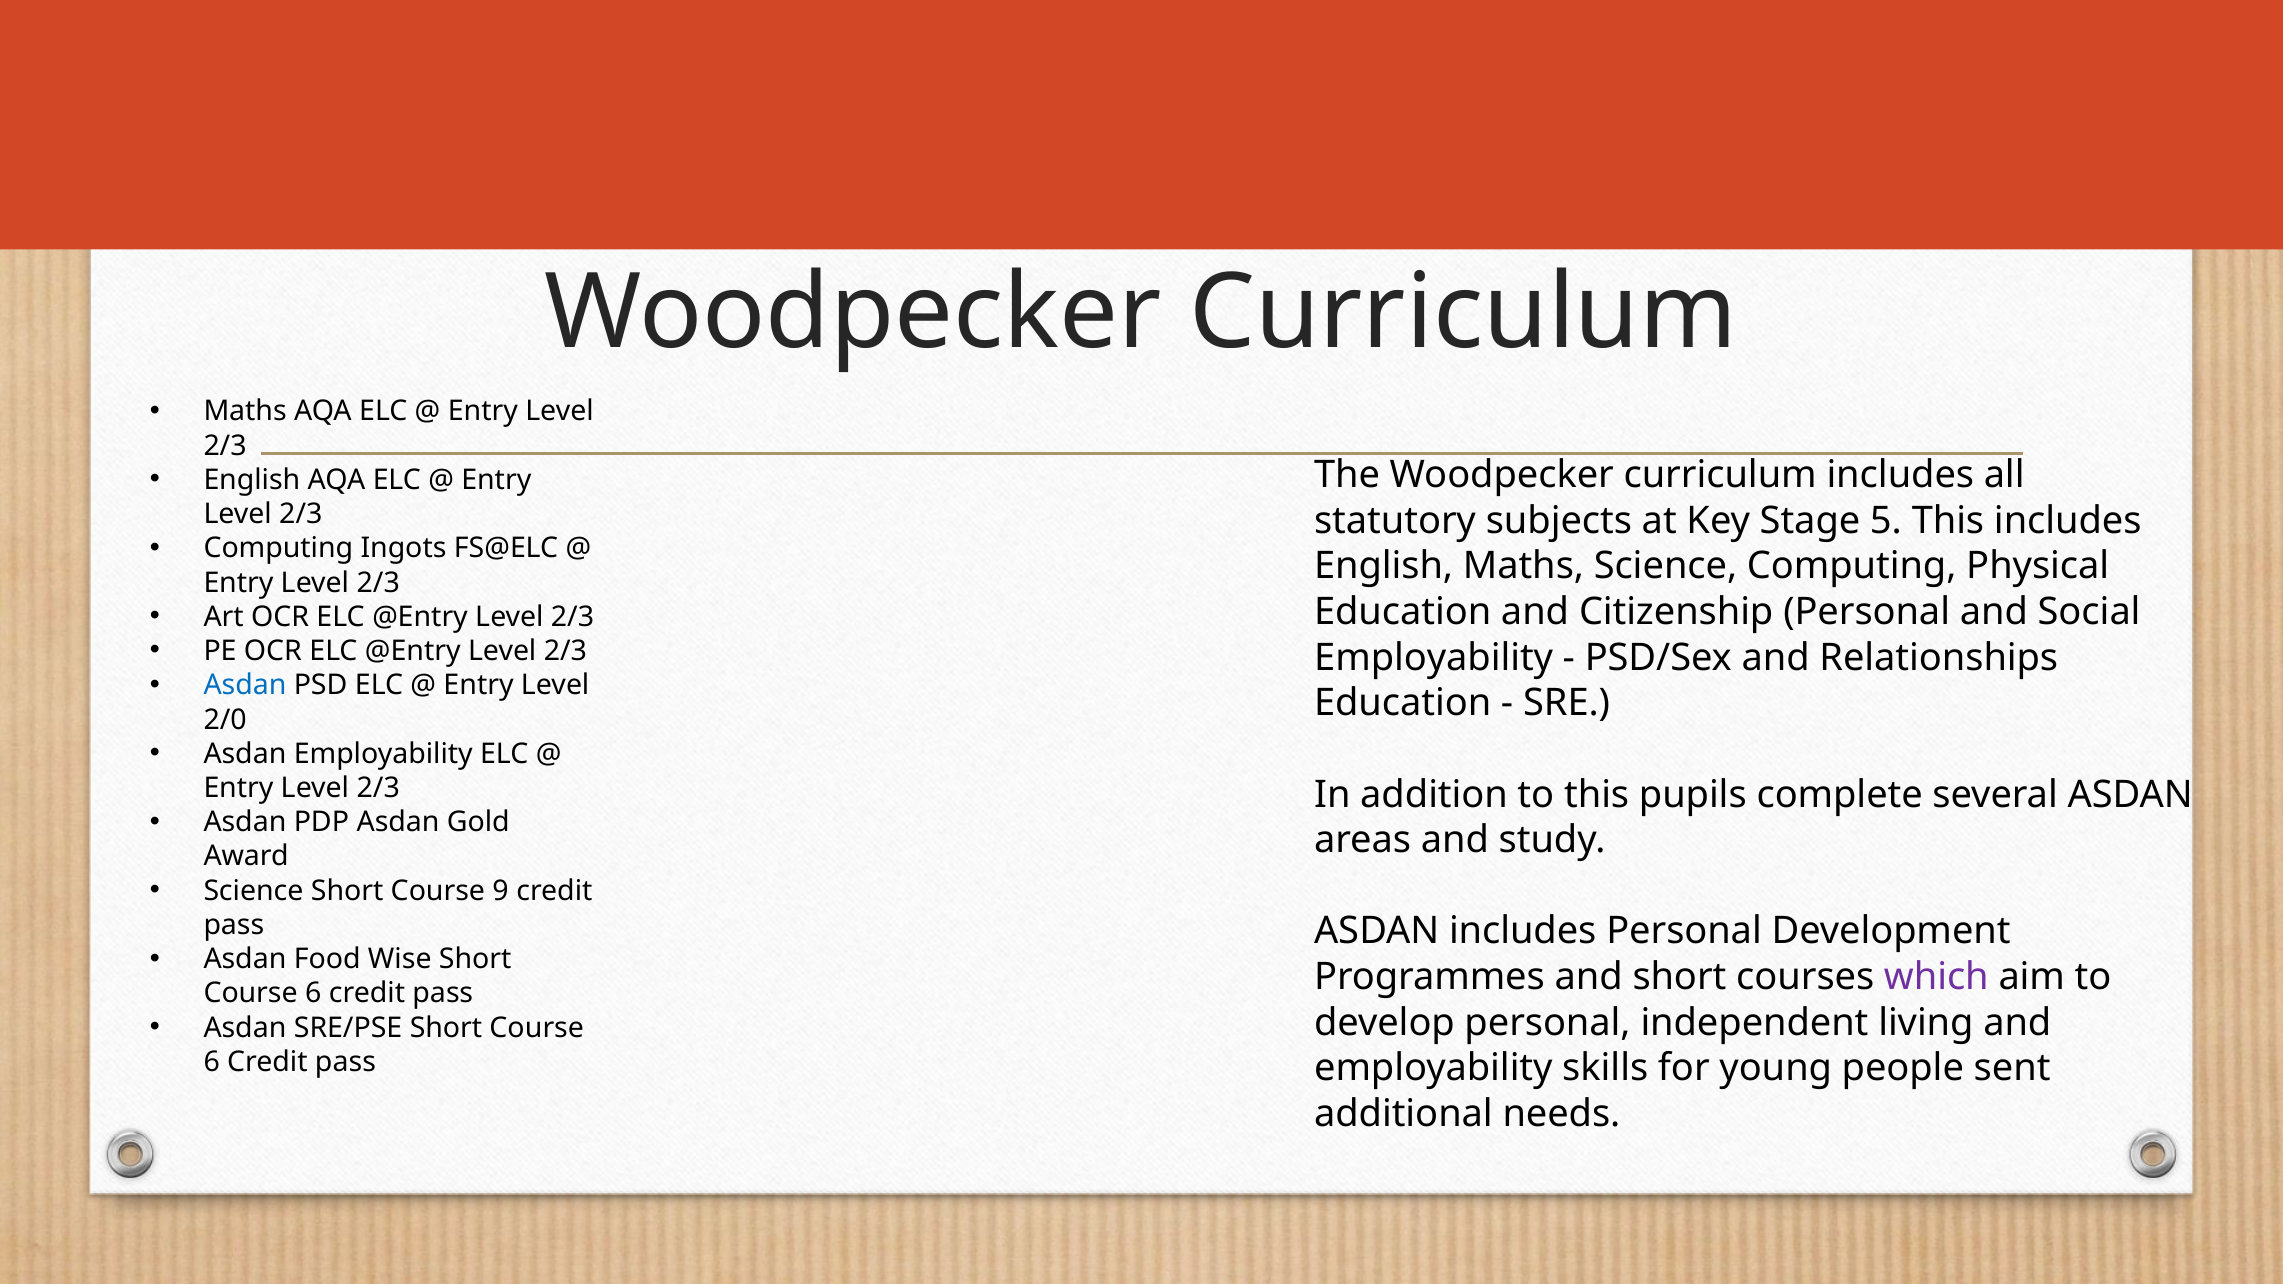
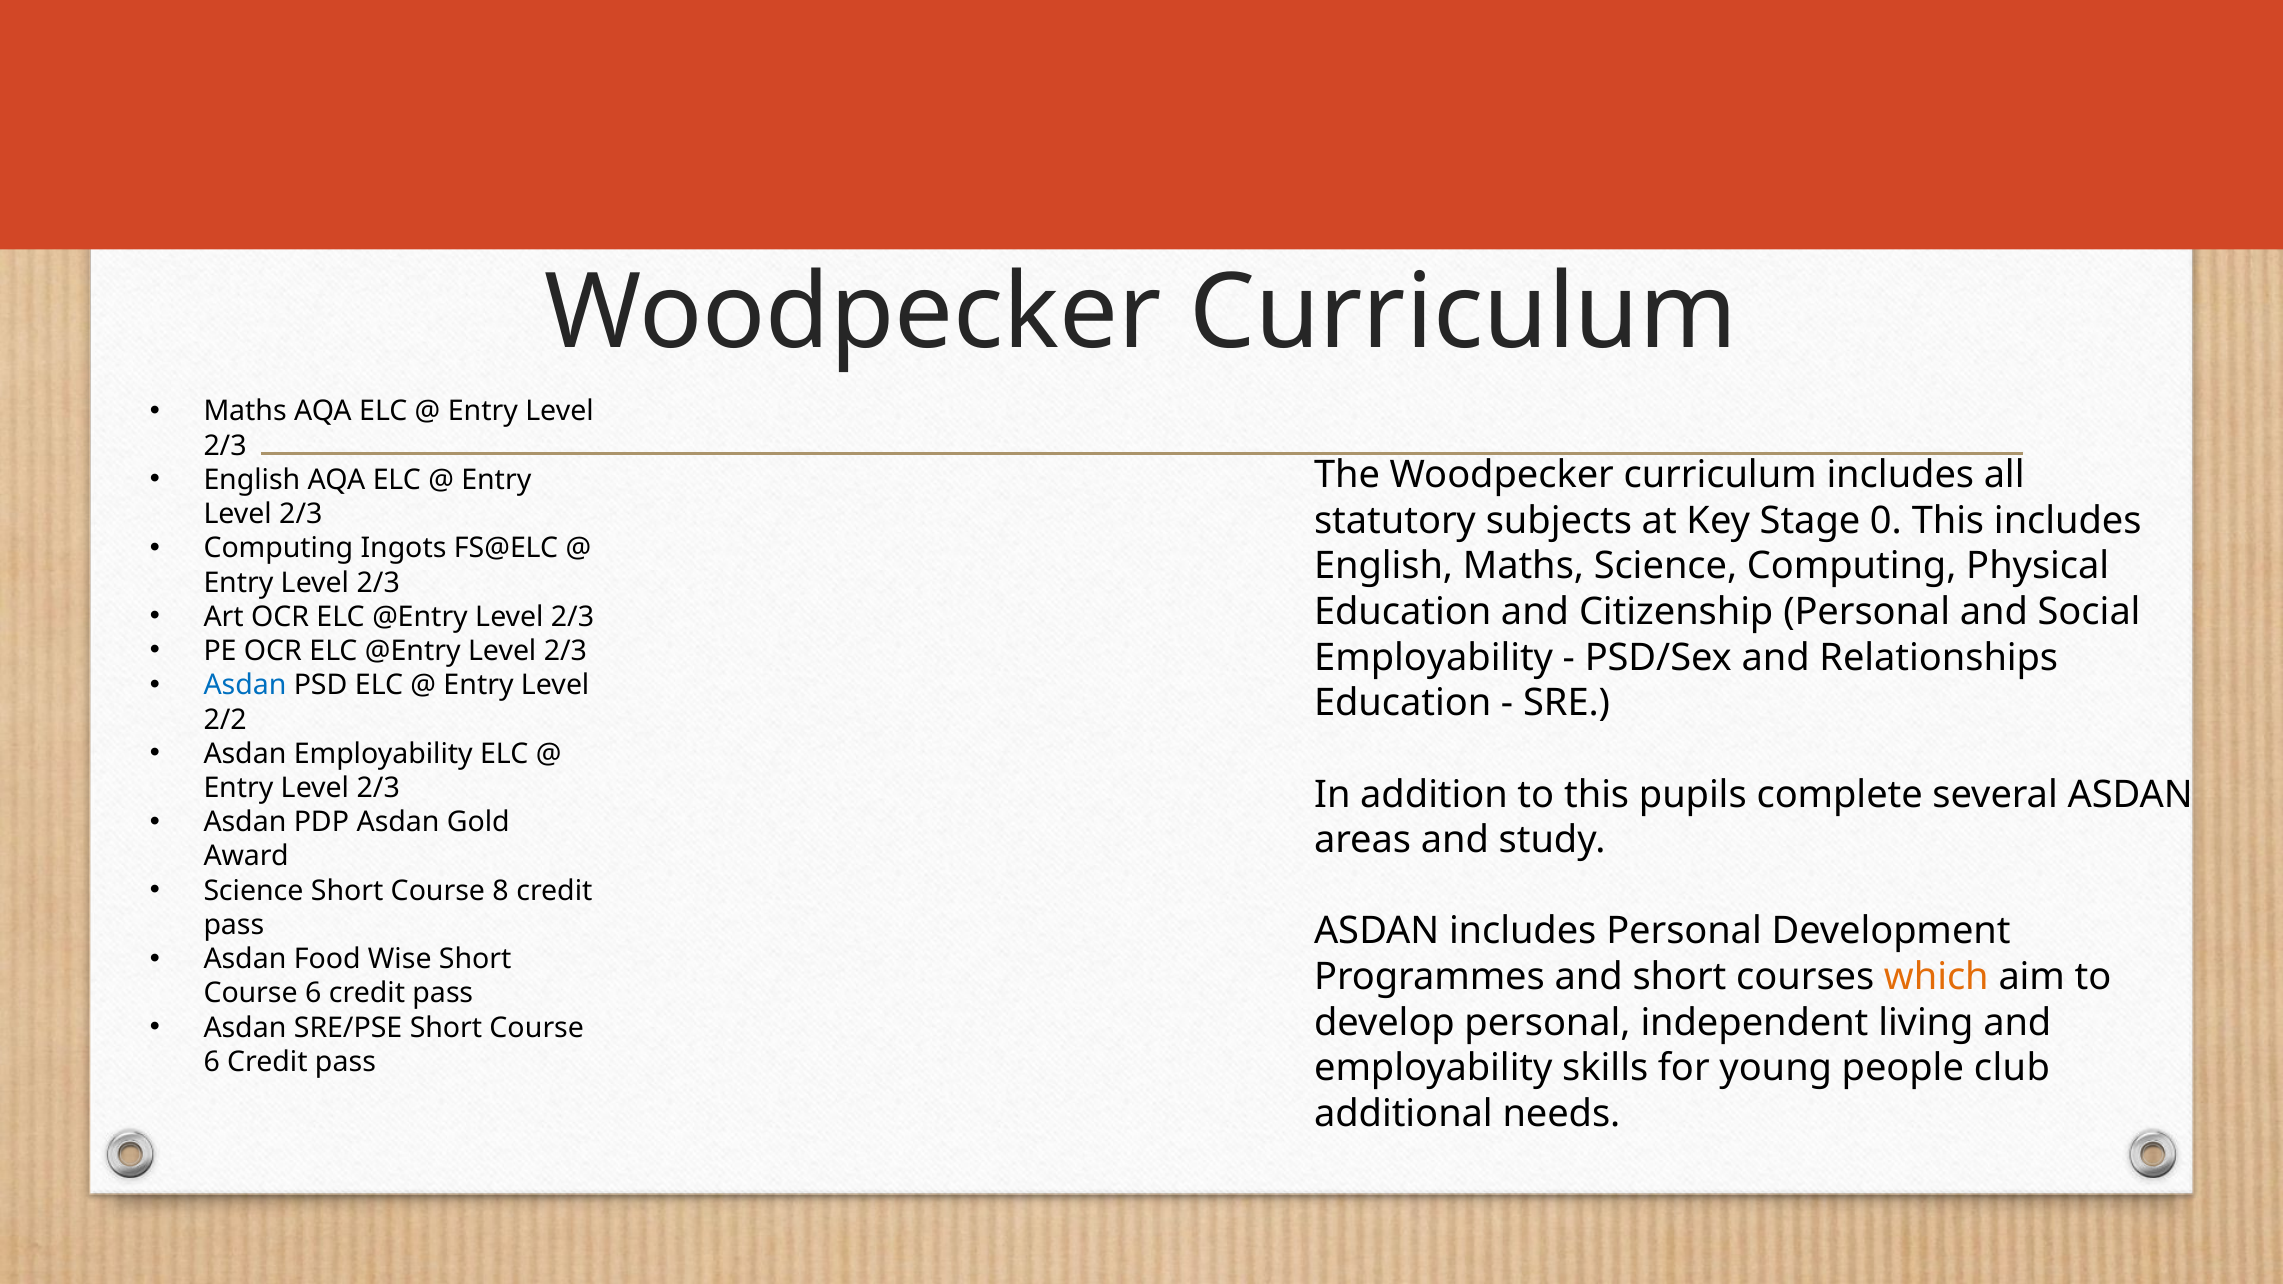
5: 5 -> 0 (1886, 521)
2/0: 2/0 -> 2/2 (225, 720)
9: 9 -> 8 (501, 891)
which colour: purple -> orange (1936, 977)
sent: sent -> club (2012, 1068)
